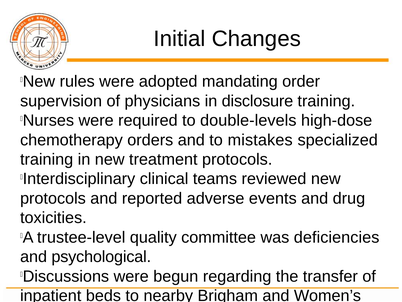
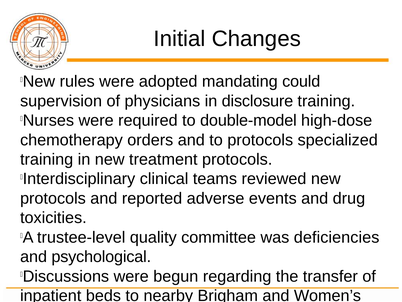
order: order -> could (301, 81)
double-levels: double-levels -> double-model (248, 120)
to mistakes: mistakes -> protocols (260, 140)
